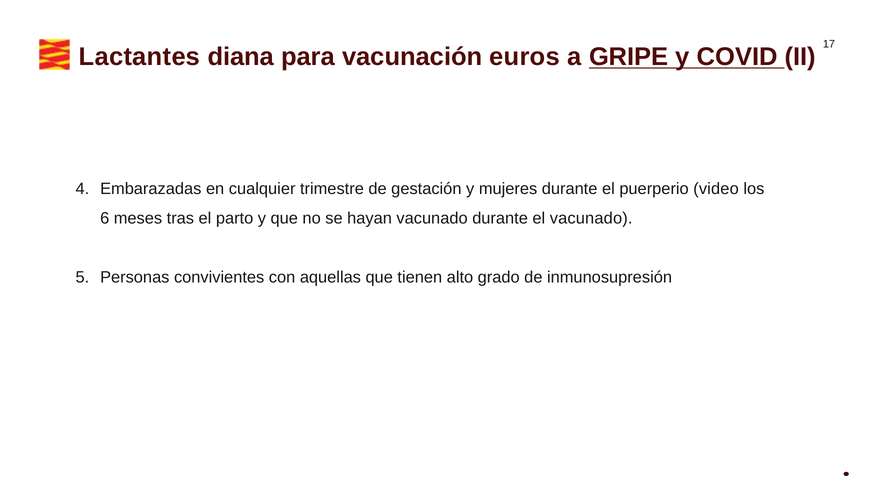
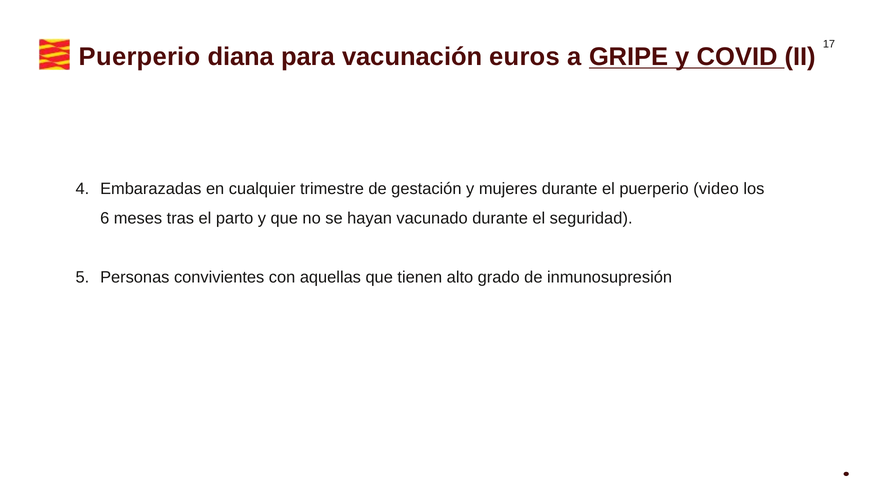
Lactantes: Lactantes -> Puerperio (140, 57)
el vacunado: vacunado -> seguridad (591, 218)
